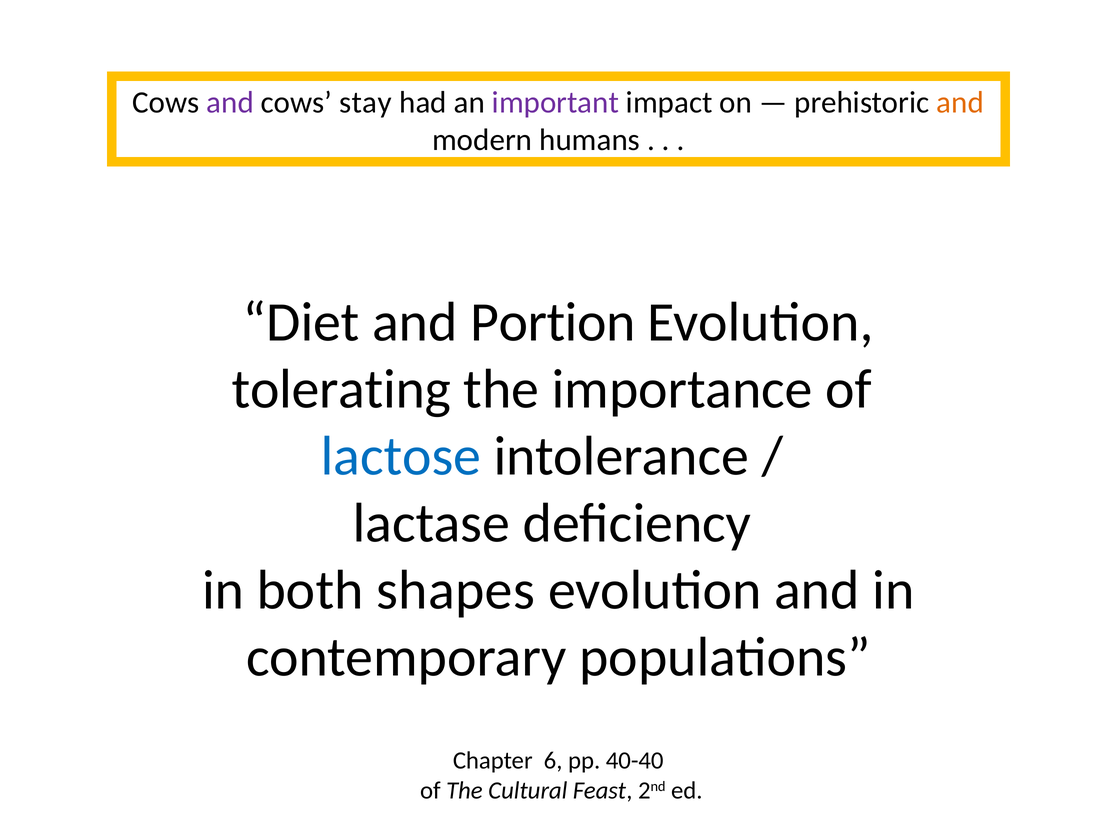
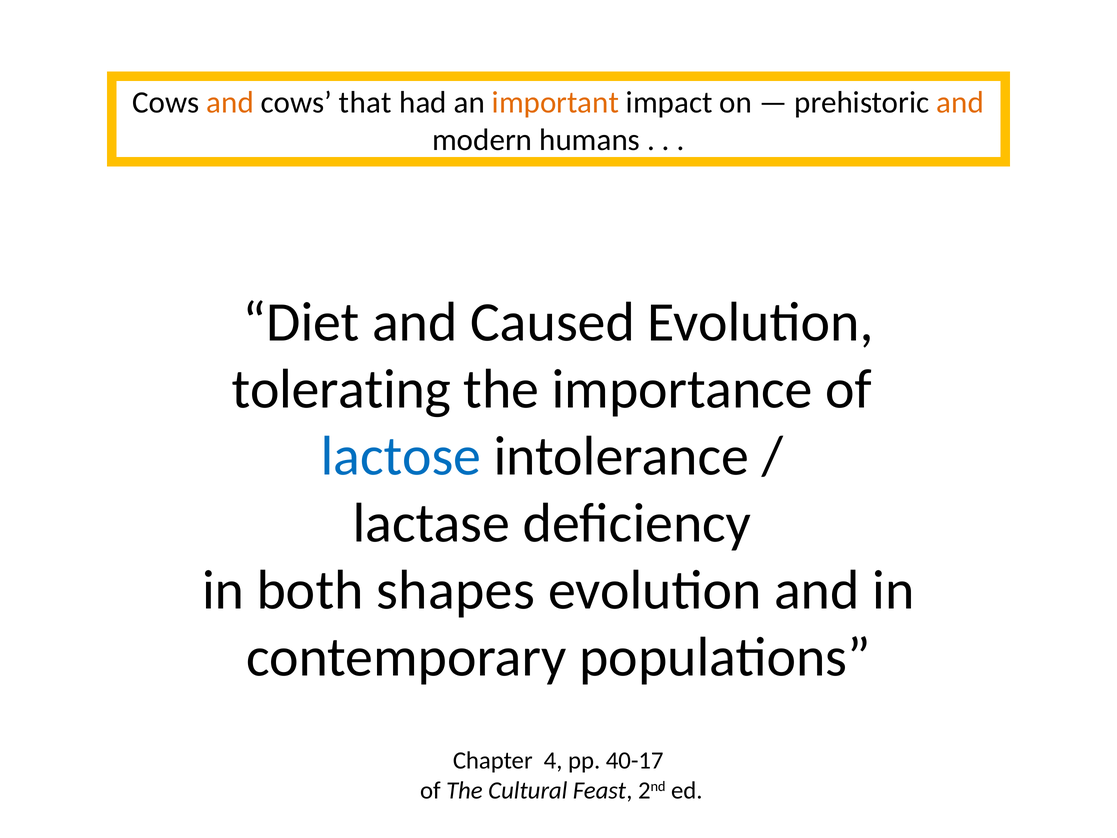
and colour: purple -> orange (230, 103)
stay: stay -> that (365, 103)
important colour: purple -> orange (555, 103)
Portion: Portion -> Caused (553, 322)
6: 6 -> 4 (553, 760)
40-40: 40-40 -> 40-17 (635, 760)
